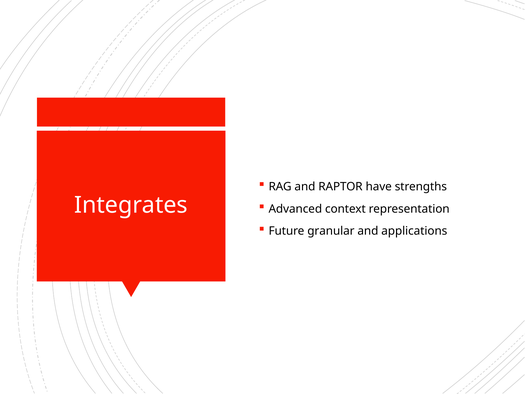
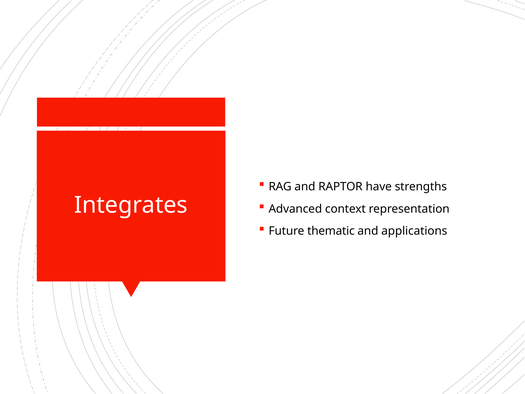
granular: granular -> thematic (331, 231)
